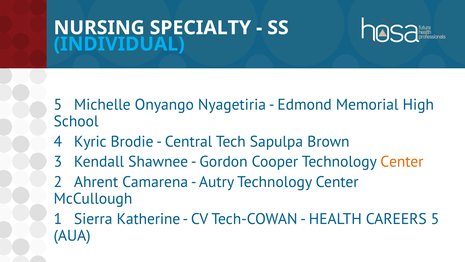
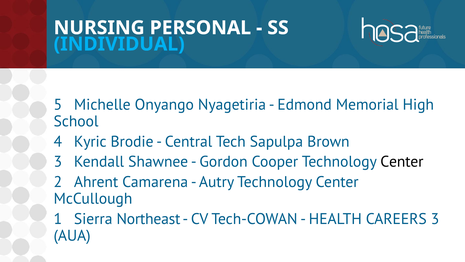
SPECIALTY: SPECIALTY -> PERSONAL (200, 28)
Center colour: orange -> black (402, 162)
Katherine: Katherine -> Northeast (148, 219)
CAREERS 5: 5 -> 3 (435, 219)
